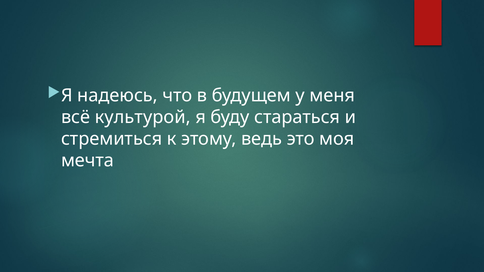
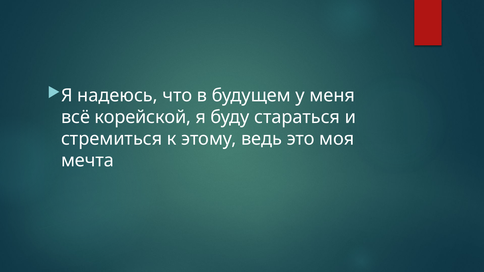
культурой: культурой -> корейской (143, 117)
